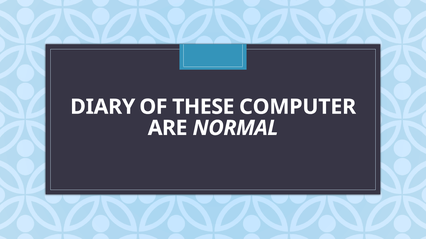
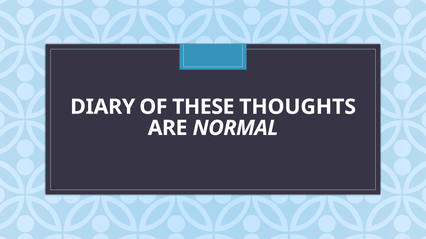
COMPUTER: COMPUTER -> THOUGHTS (298, 107)
